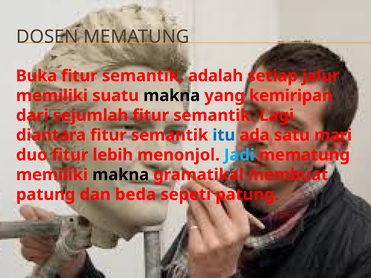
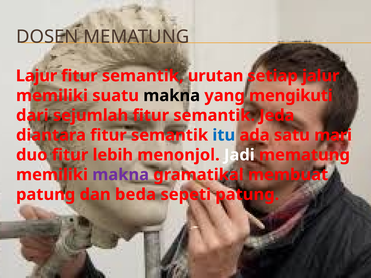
Buka: Buka -> Lajur (36, 76)
adalah: adalah -> urutan (216, 76)
kemiripan: kemiripan -> mengikuti (291, 96)
Lagi: Lagi -> Jeda (277, 116)
Jadi colour: light blue -> white (239, 155)
makna colour: black -> purple (121, 175)
